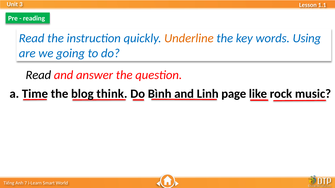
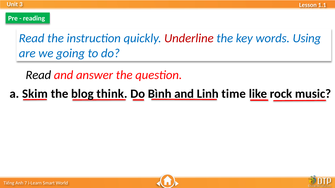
Underline colour: orange -> red (189, 38)
Time: Time -> Skim (35, 94)
page: page -> time (234, 94)
